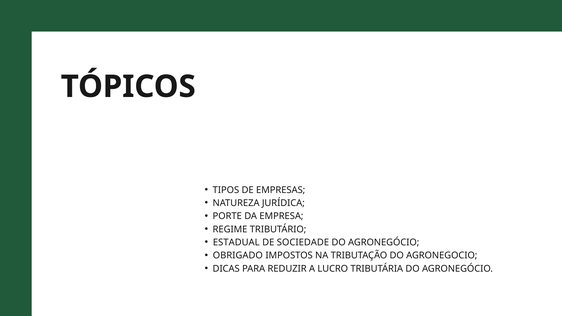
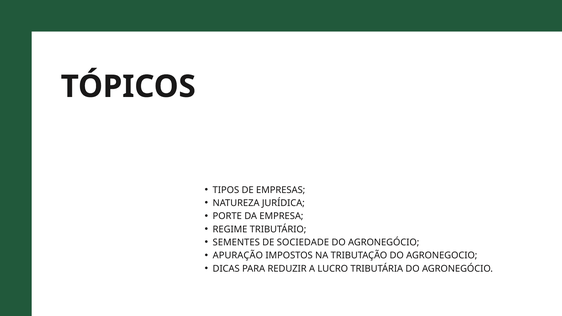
ESTADUAL: ESTADUAL -> SEMENTES (236, 242)
OBRIGADO: OBRIGADO -> APURAÇÃO (238, 256)
